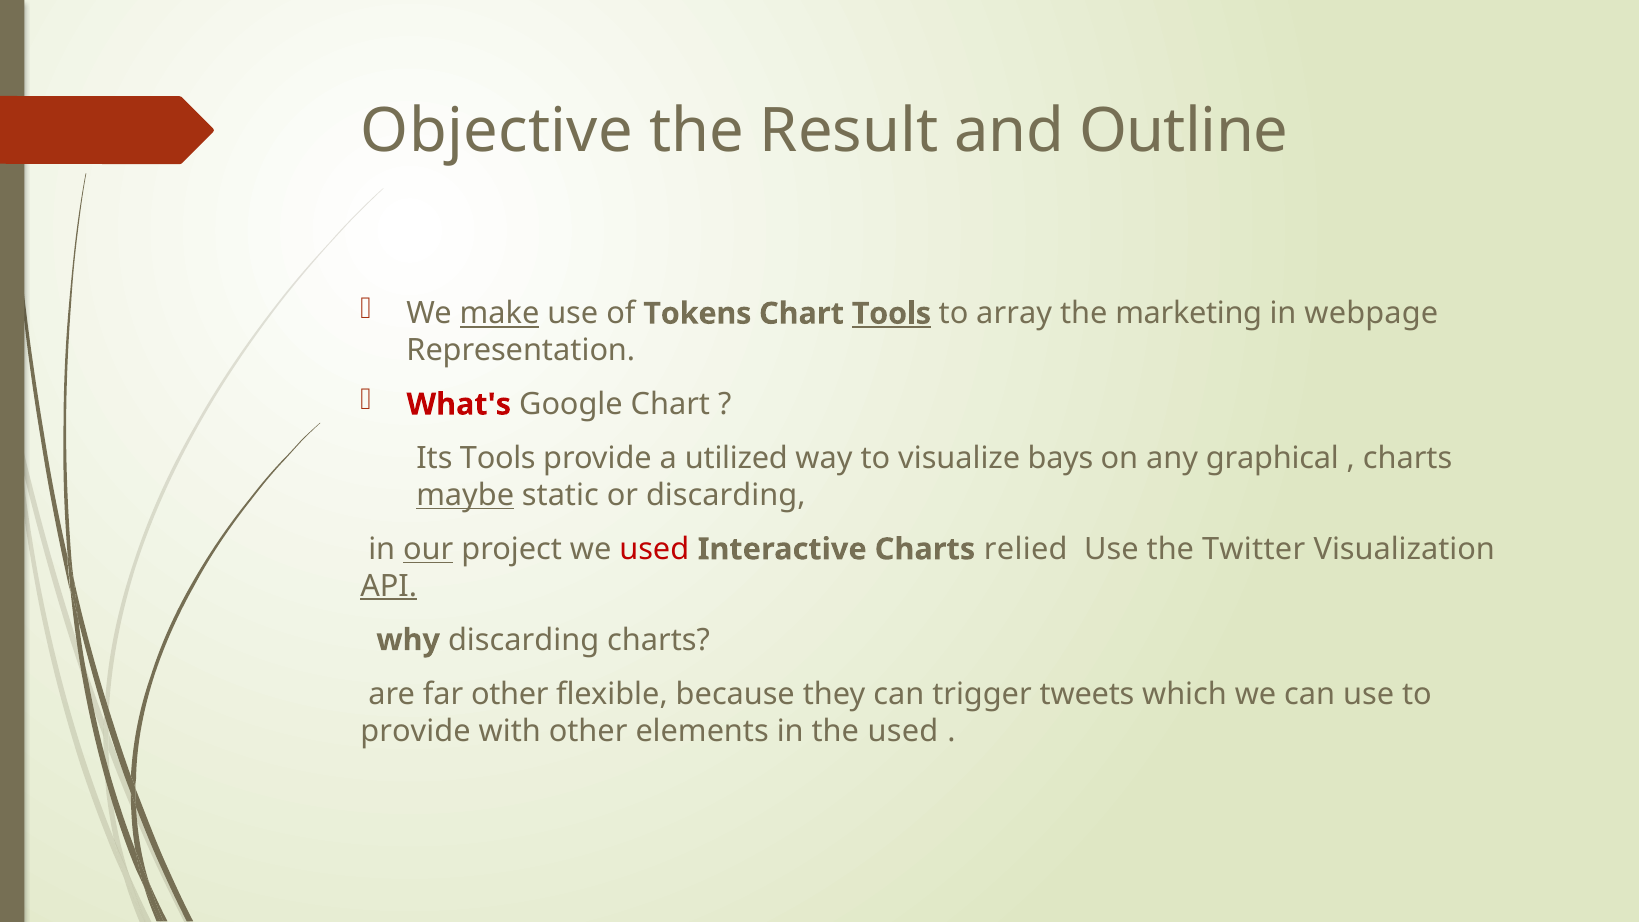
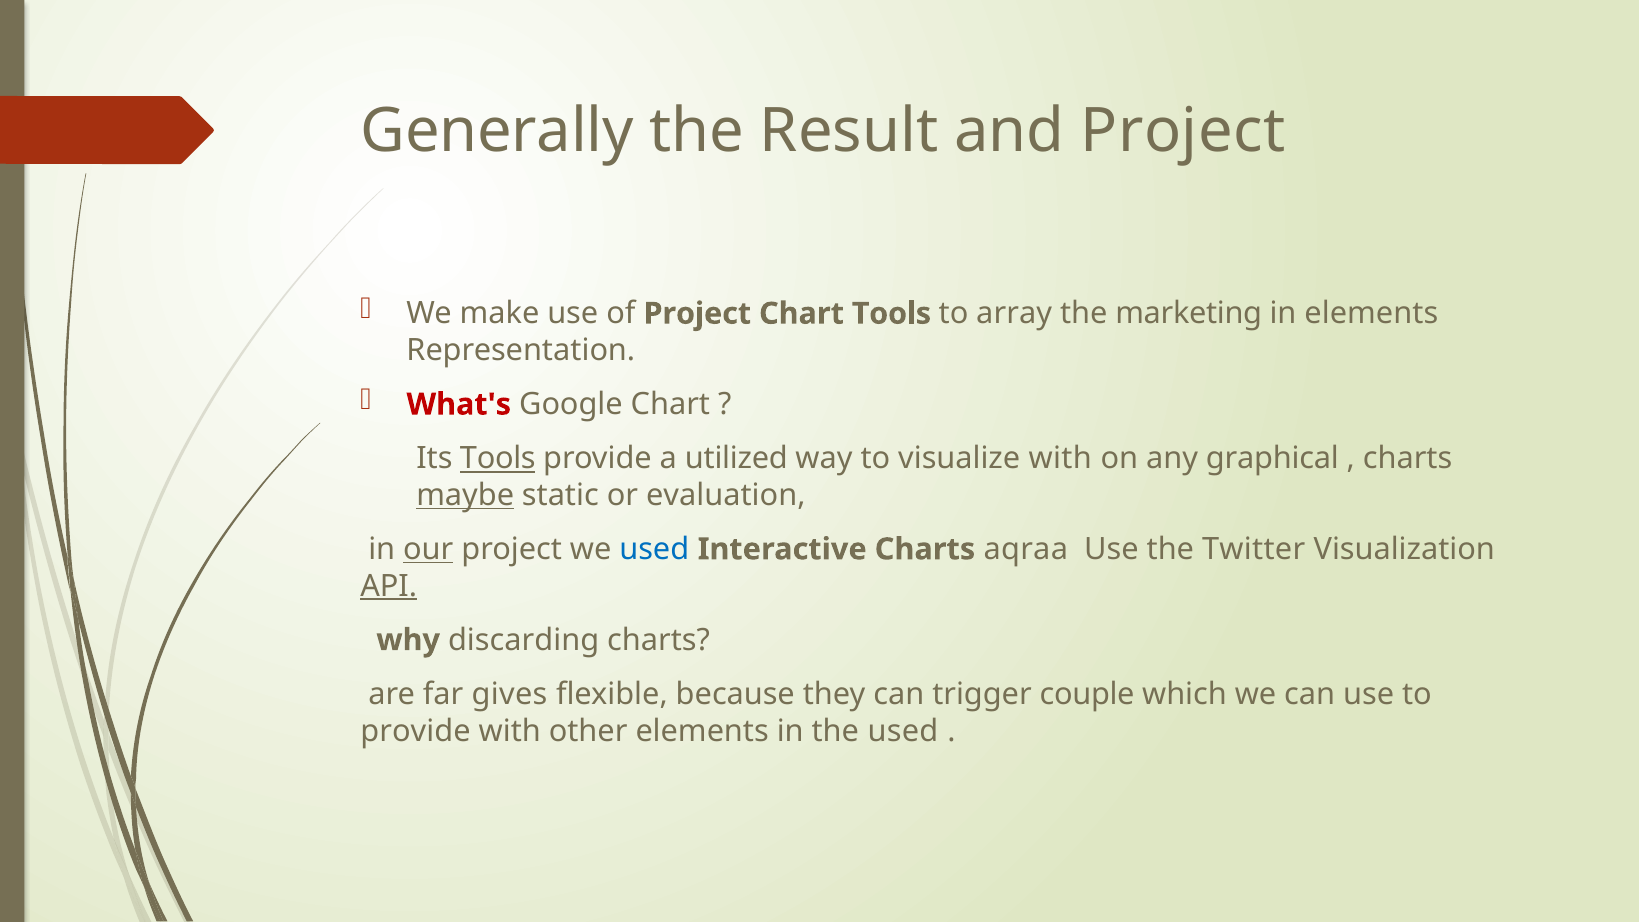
Objective: Objective -> Generally (497, 131)
and Outline: Outline -> Project (1183, 131)
make underline: present -> none (500, 314)
of Tokens: Tokens -> Project (697, 314)
Tools underline: present -> none (891, 314)
in webpage: webpage -> elements (1371, 314)
Tools underline: none -> present (498, 458)
visualize bays: bays -> with (1060, 458)
or discarding: discarding -> evaluation (726, 495)
used colour: red -> blue (654, 549)
relied: relied -> aqraa (1026, 549)
far other: other -> gives (510, 694)
tweets: tweets -> couple (1087, 694)
